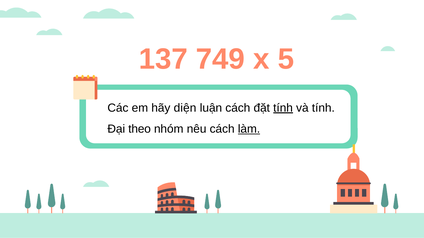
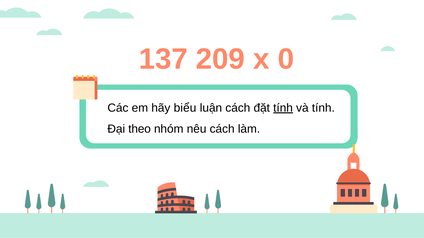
749: 749 -> 209 (220, 59)
5: 5 -> 0 (286, 59)
diện: diện -> biểu (185, 108)
làm underline: present -> none (249, 129)
